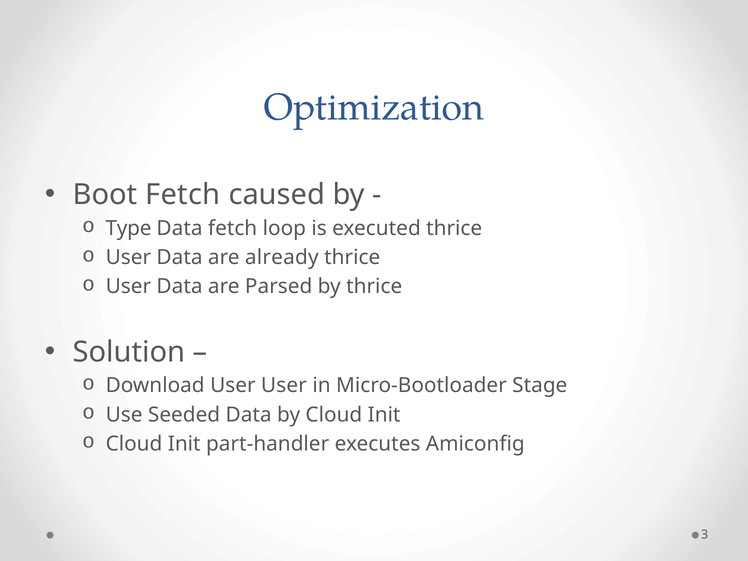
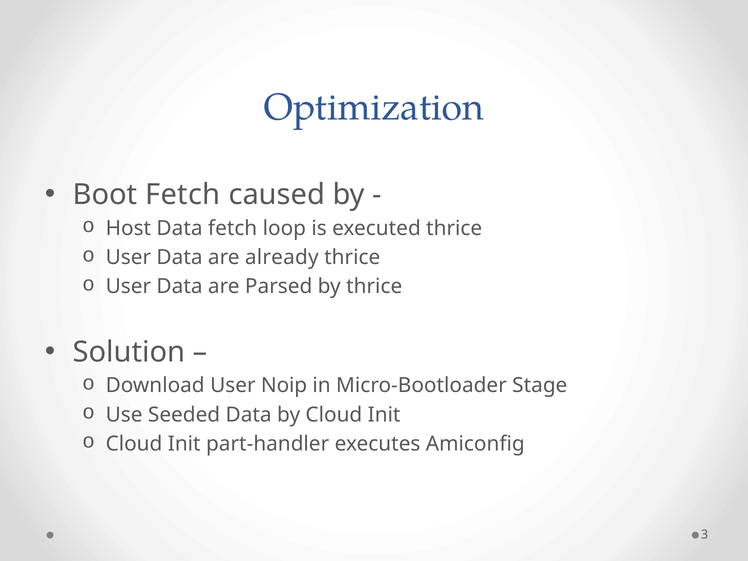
Type: Type -> Host (128, 228)
User User: User -> Noip (284, 386)
